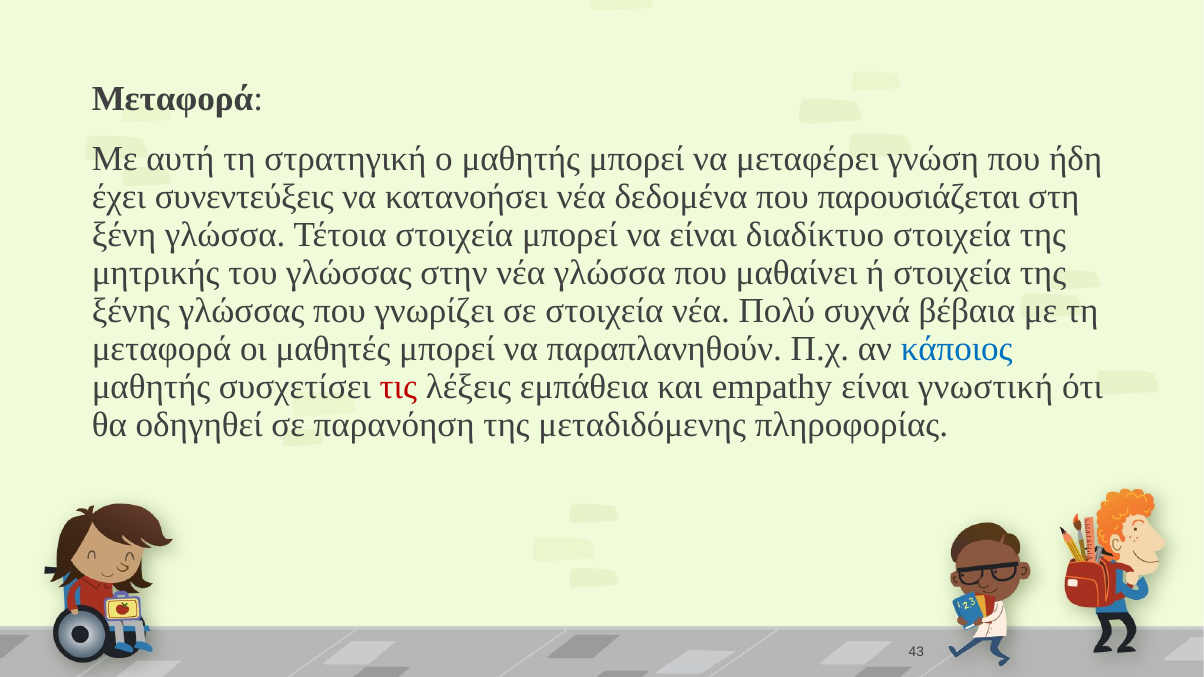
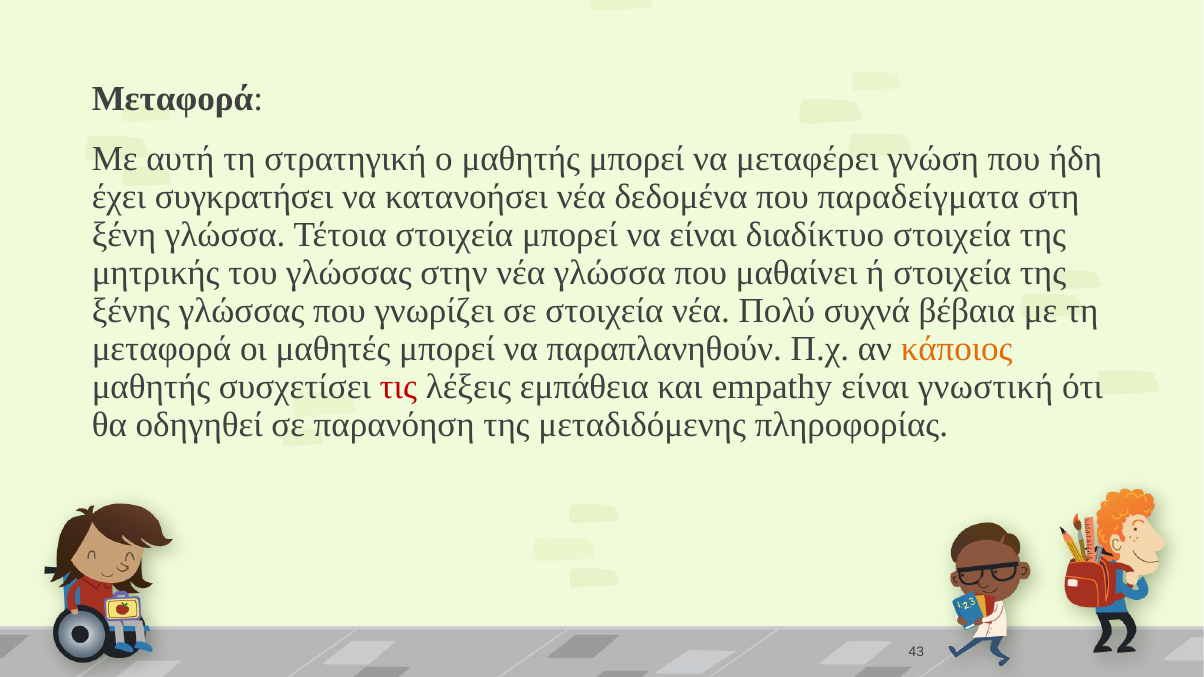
συνεντεύξεις: συνεντεύξεις -> συγκρατήσει (244, 197)
παρουσιάζεται: παρουσιάζεται -> παραδείγματα (918, 197)
κάποιος colour: blue -> orange (957, 349)
